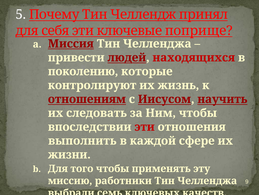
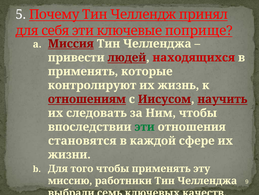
поколению: поколению -> применять (83, 71)
эти colour: red -> green (145, 126)
выполнить: выполнить -> становятся (82, 140)
